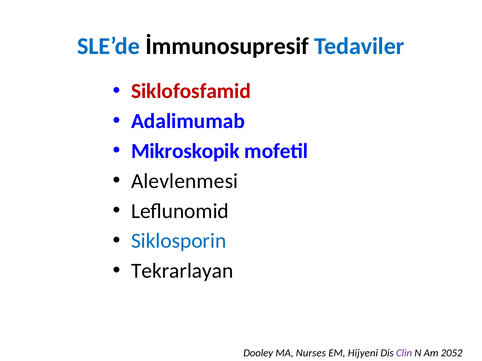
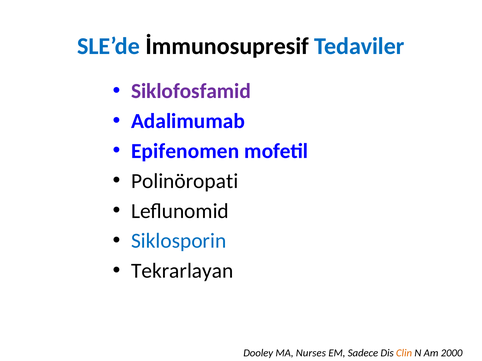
Siklofosfamid colour: red -> purple (191, 91)
Mikroskopik: Mikroskopik -> Epifenomen (185, 151)
Alevlenmesi: Alevlenmesi -> Polinöropati (185, 181)
Hijyeni: Hijyeni -> Sadece (363, 353)
Clin colour: purple -> orange (404, 353)
2052: 2052 -> 2000 (452, 353)
